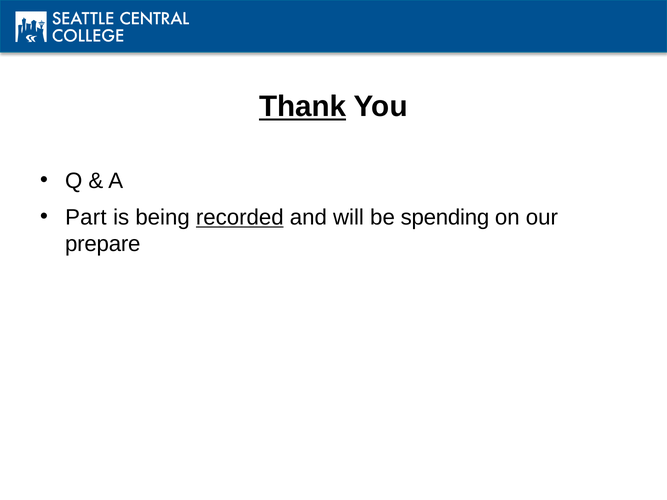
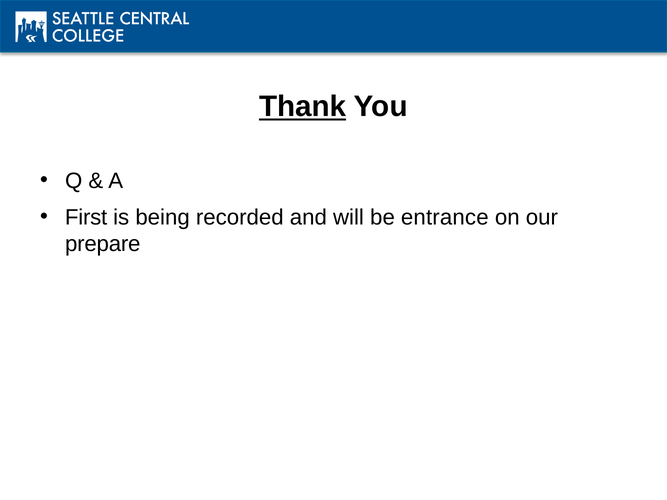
Part: Part -> First (86, 217)
recorded underline: present -> none (240, 217)
spending: spending -> entrance (445, 217)
